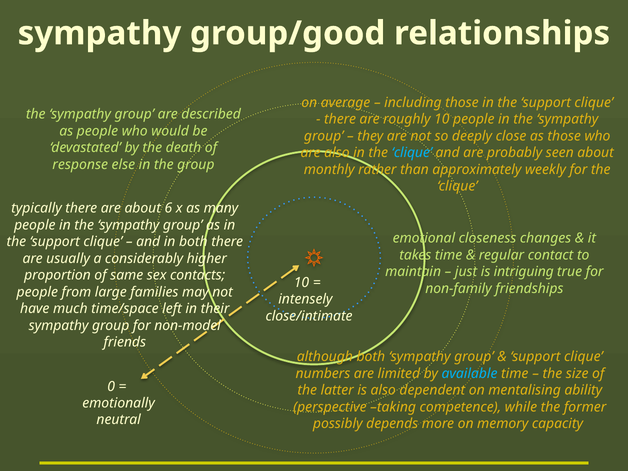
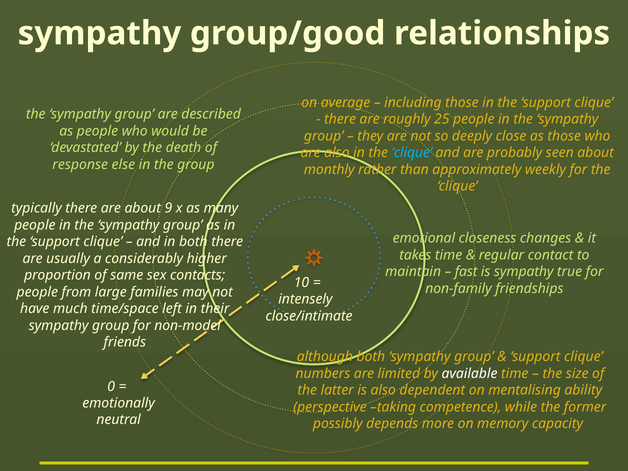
roughly 10: 10 -> 25 (442, 119)
6: 6 -> 9 (168, 208)
just: just -> fast (466, 272)
is intriguing: intriguing -> sympathy (524, 272)
available colour: light blue -> white (469, 373)
